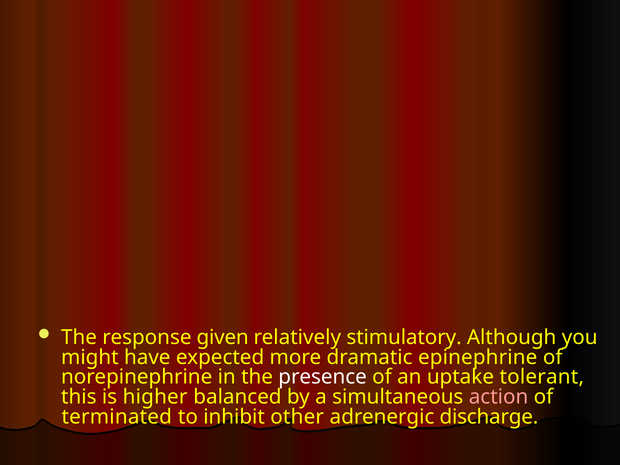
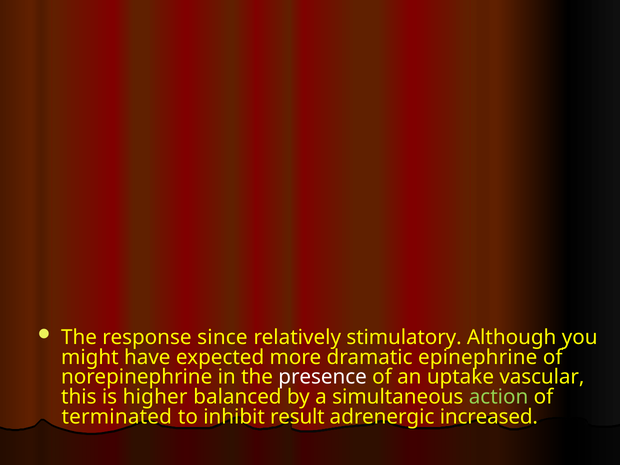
given: given -> since (222, 337)
tolerant: tolerant -> vascular (542, 377)
action colour: pink -> light green (499, 397)
other: other -> result (297, 417)
discharge: discharge -> increased (489, 417)
